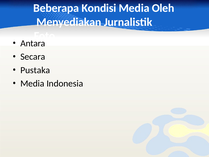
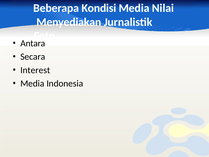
Oleh: Oleh -> Nilai (163, 8)
Pustaka: Pustaka -> Interest (35, 70)
